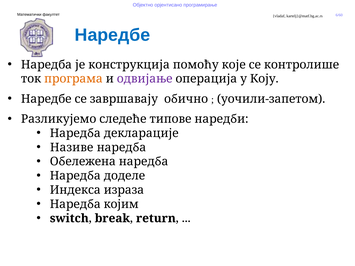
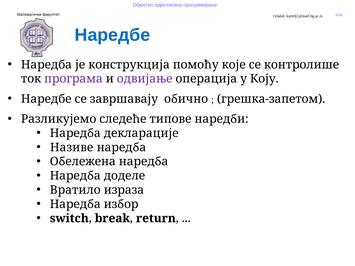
програма colour: orange -> purple (73, 79)
уочили-запетом: уочили-запетом -> грешка-запетом (271, 99)
Индекса: Индекса -> Вратило (75, 190)
којим: којим -> избор (121, 204)
